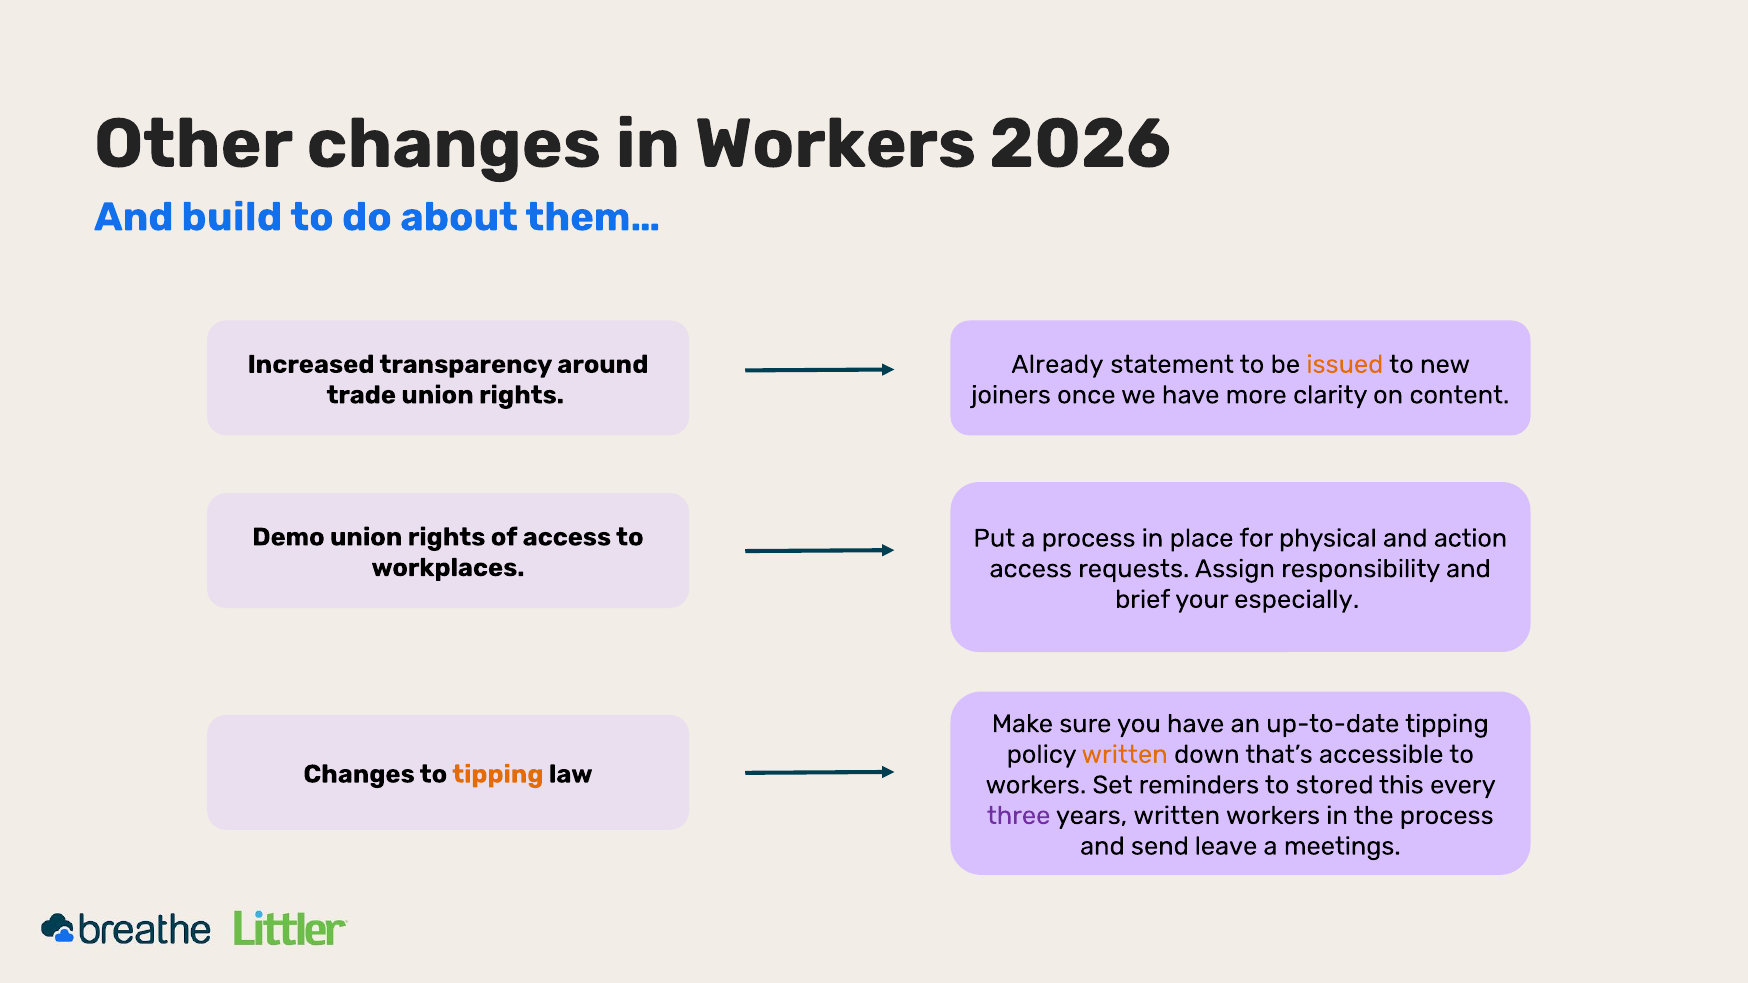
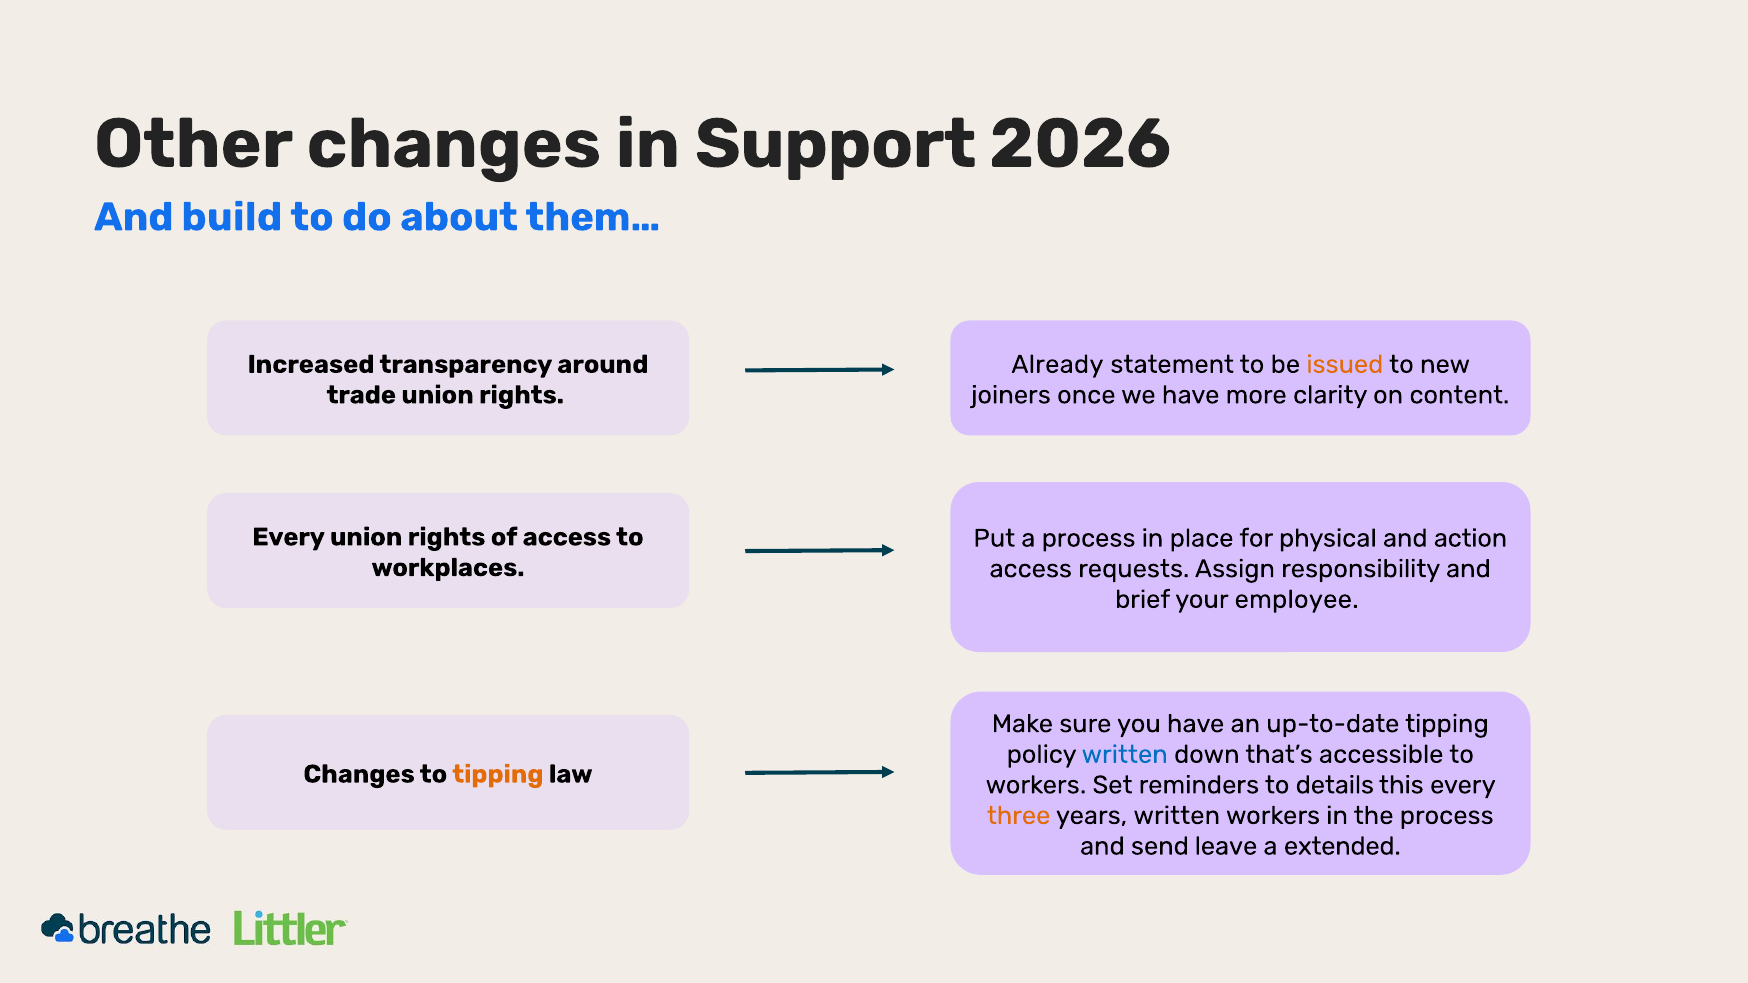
in Workers: Workers -> Support (836, 144)
Demo: Demo -> Every (289, 537)
especially: especially -> employee (1297, 600)
written colour: orange -> blue (1125, 755)
stored: stored -> details (1335, 785)
three colour: purple -> orange (1019, 816)
meetings: meetings -> extended (1342, 846)
